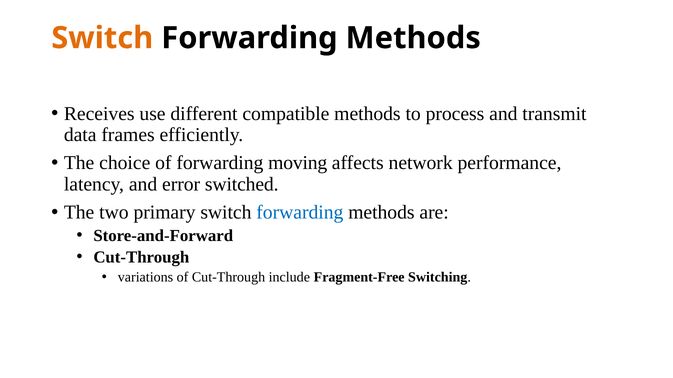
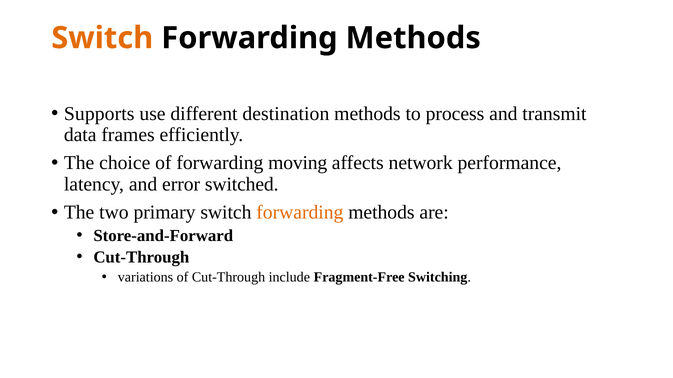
Receives: Receives -> Supports (99, 114)
compatible: compatible -> destination (286, 114)
forwarding colour: blue -> orange (300, 213)
